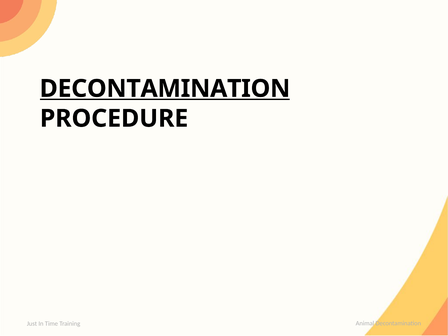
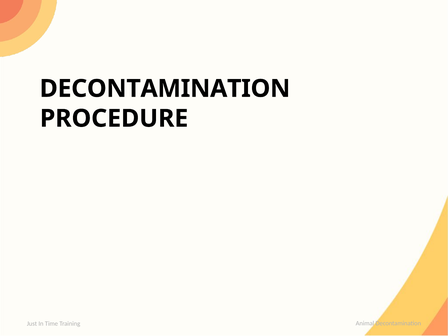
DECONTAMINATION underline: present -> none (165, 89)
